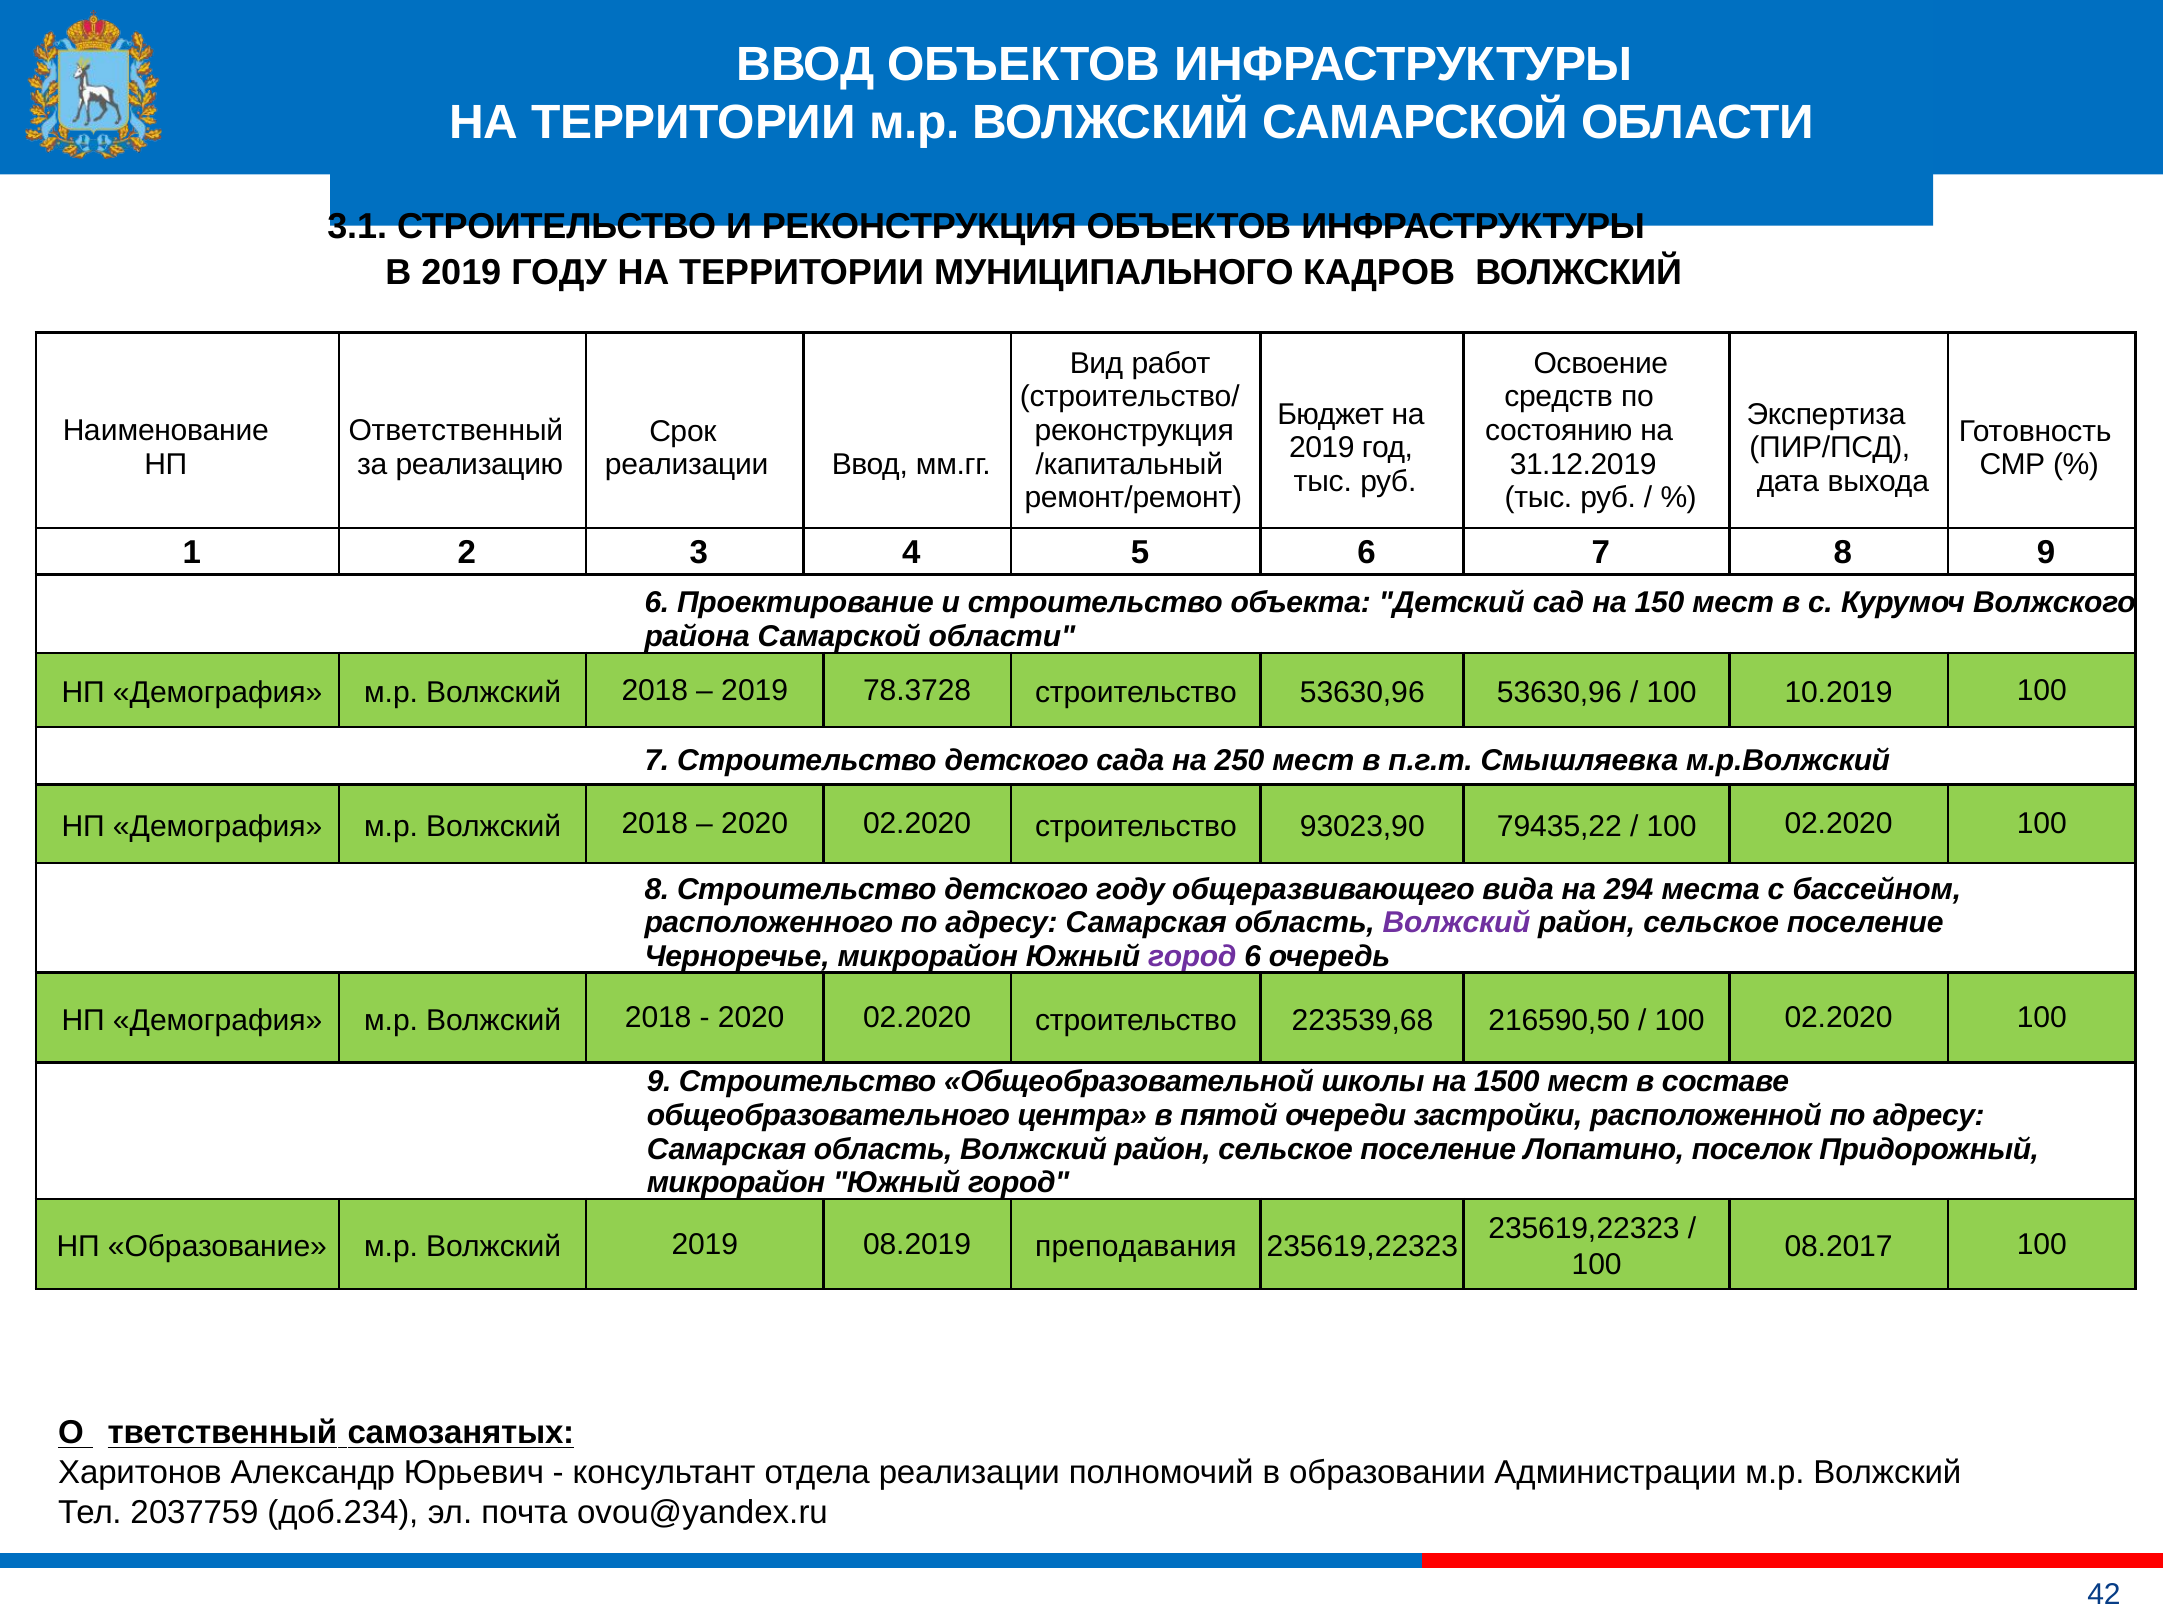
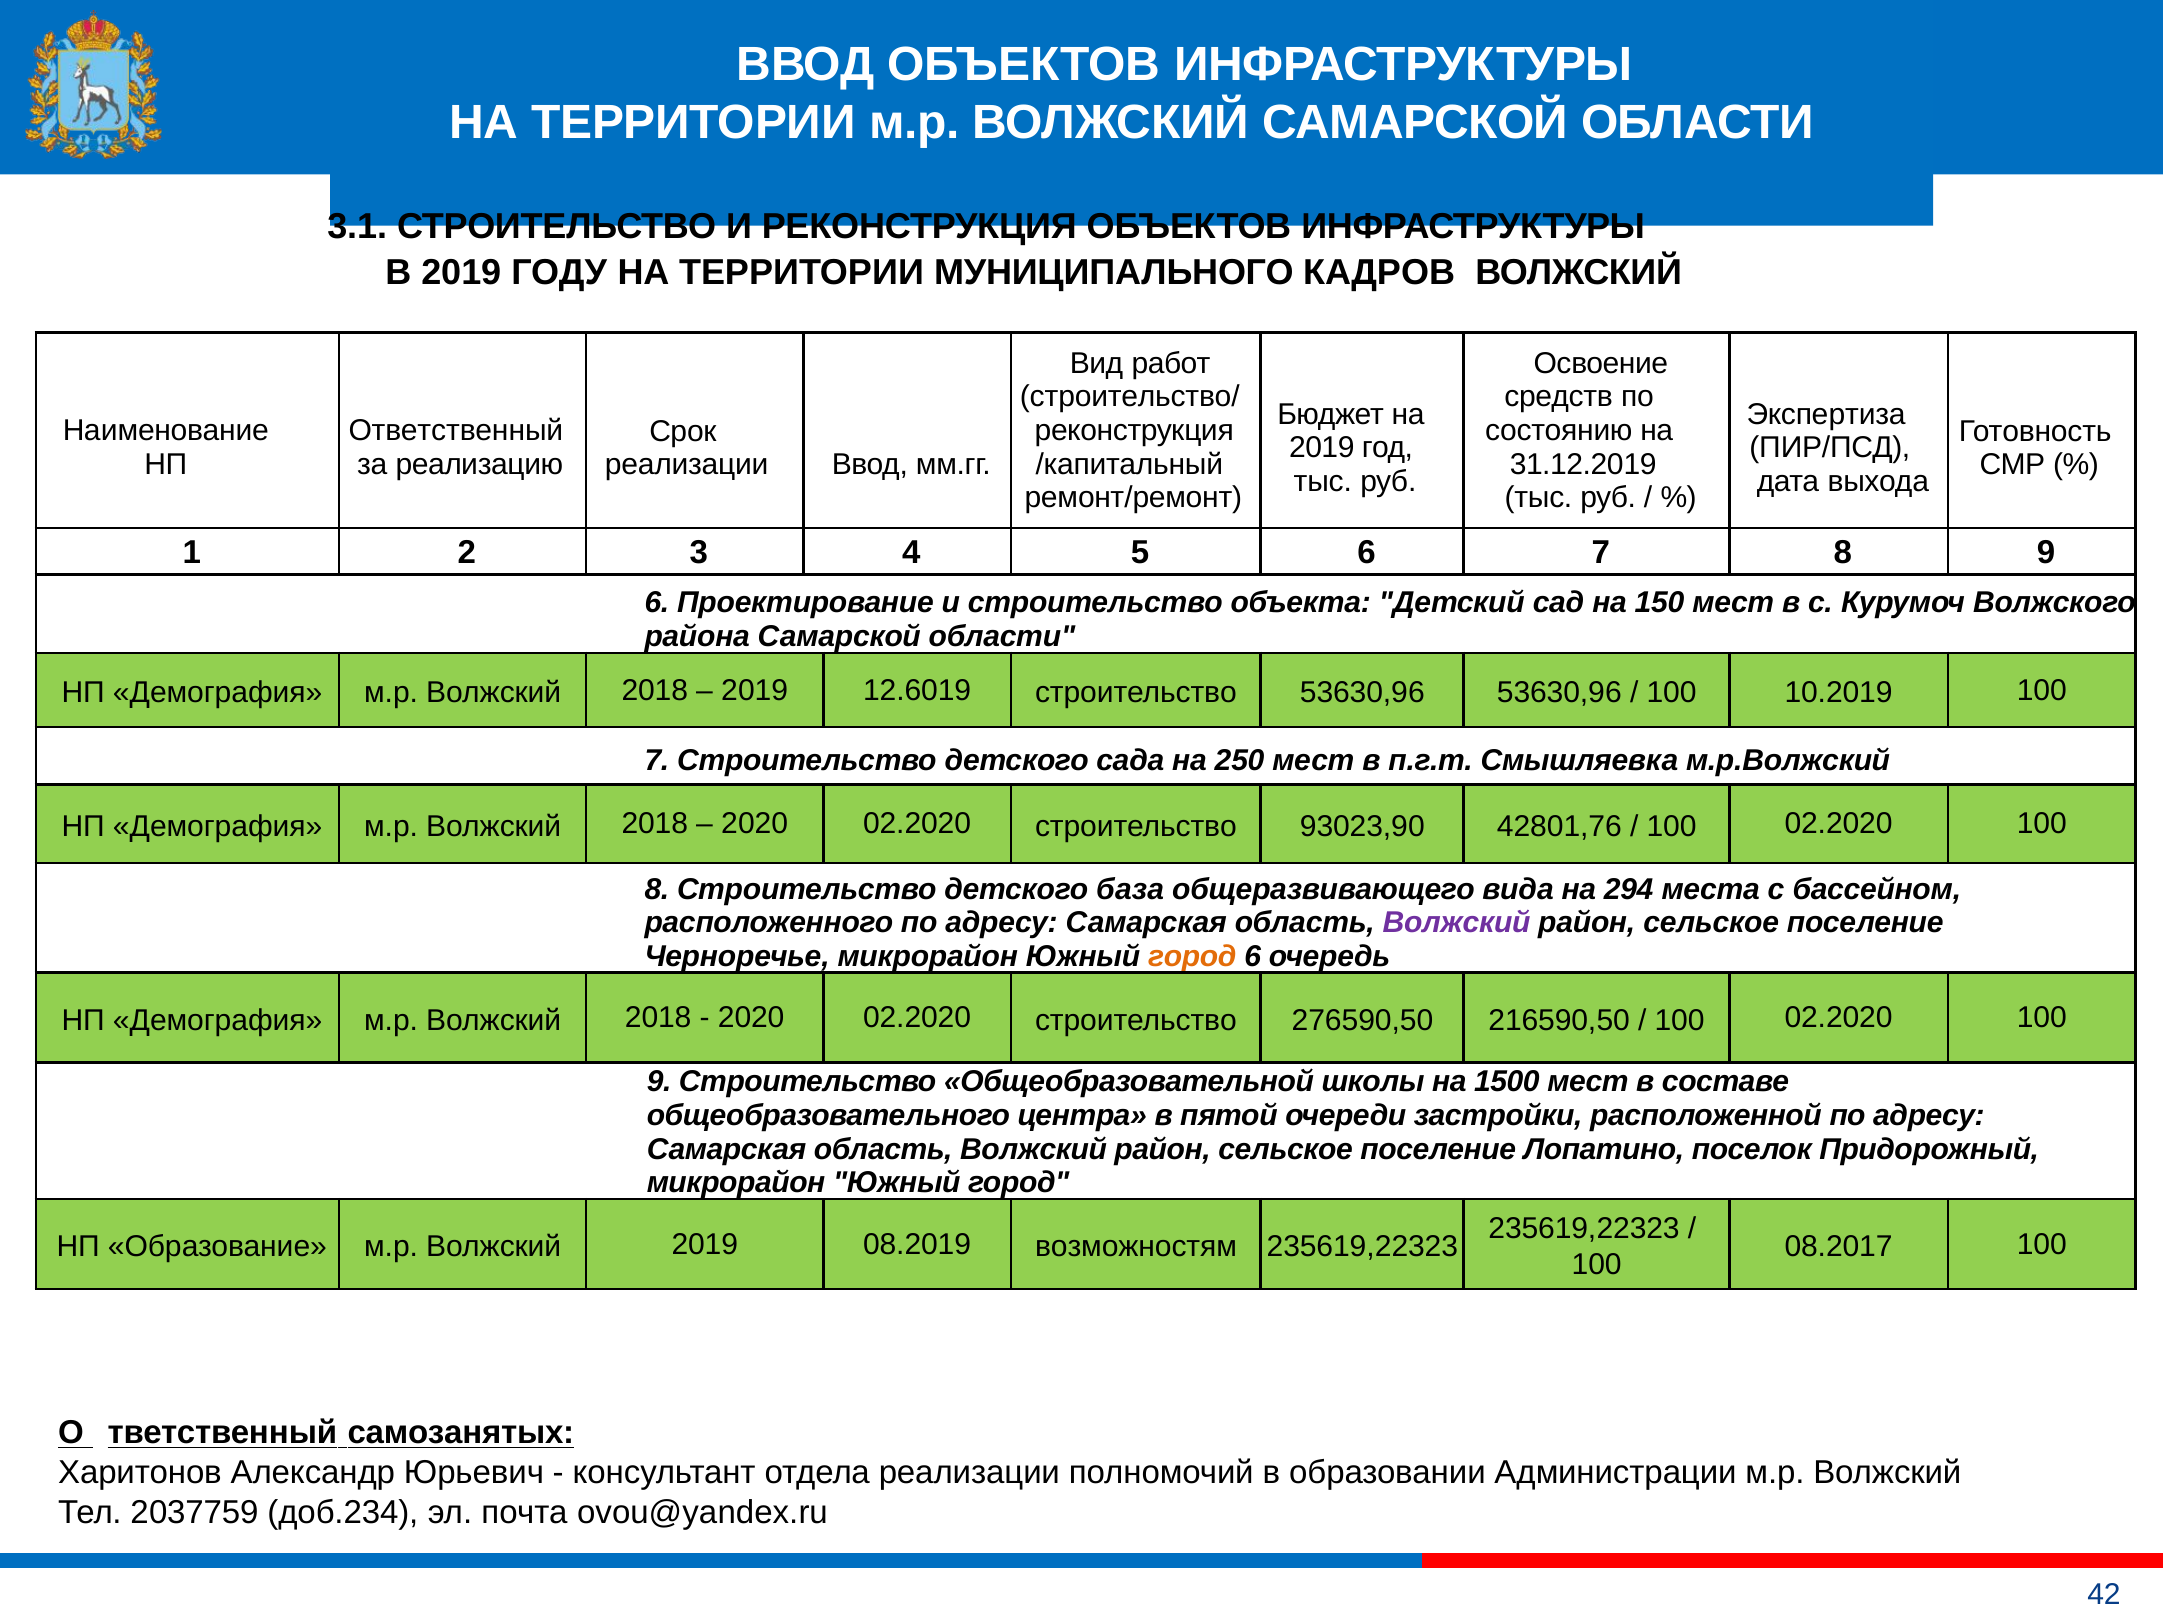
78.3728: 78.3728 -> 12.6019 (917, 690)
79435,22: 79435,22 -> 42801,76 (1559, 826)
детского году: году -> база (1130, 889)
город colour: purple -> orange (1192, 956)
223539,68: 223539,68 -> 276590,50 (1362, 1020)
преподавания: преподавания -> возможностям (1136, 1247)
